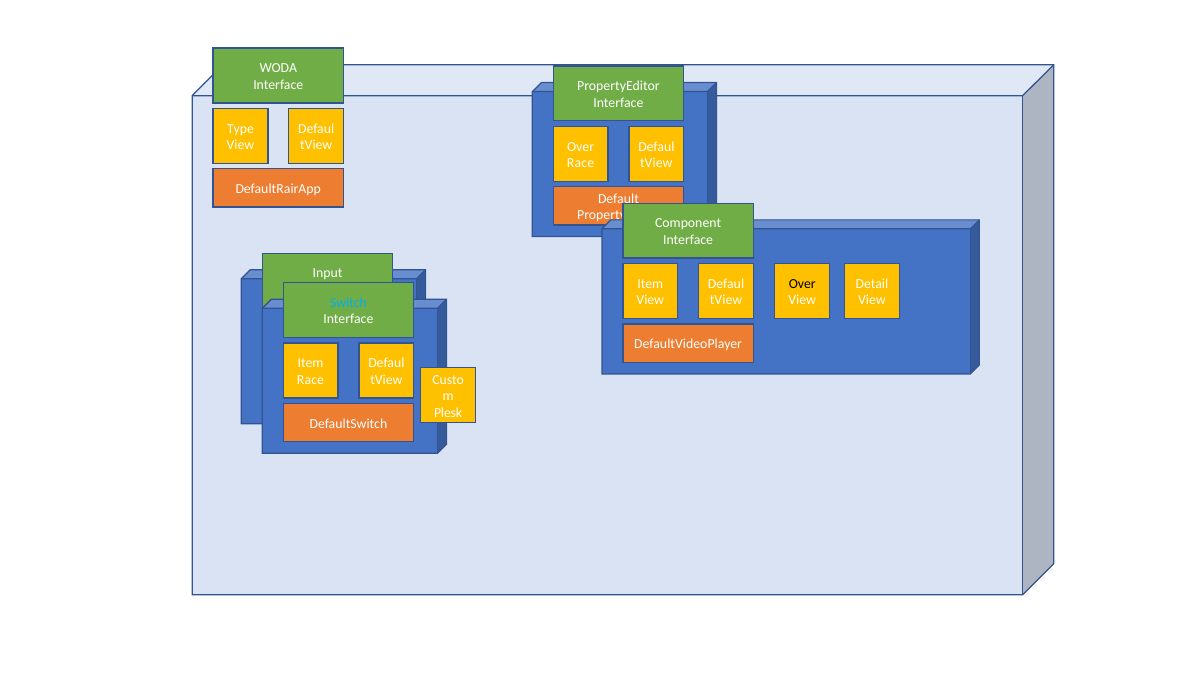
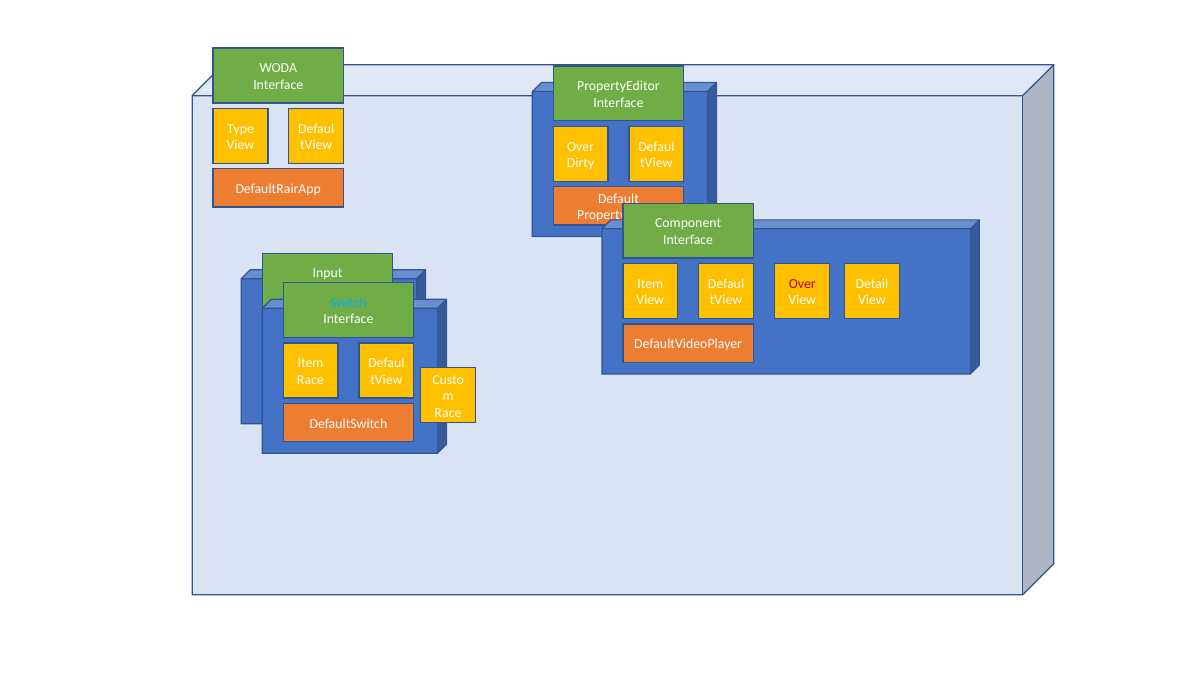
Race: Race -> Dirty (581, 163)
Over colour: black -> red (802, 284)
Plesk: Plesk -> Race (448, 413)
